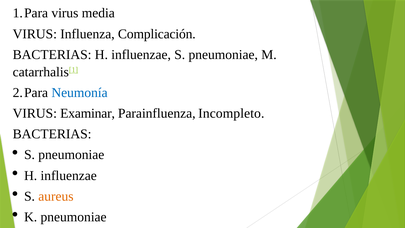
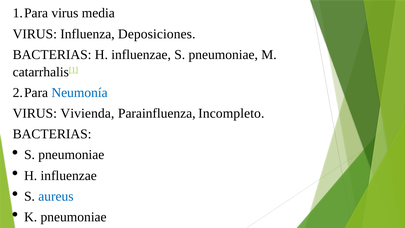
Complicación: Complicación -> Deposiciones (157, 34)
Examinar: Examinar -> Vivienda (87, 113)
aureus colour: orange -> blue (56, 196)
